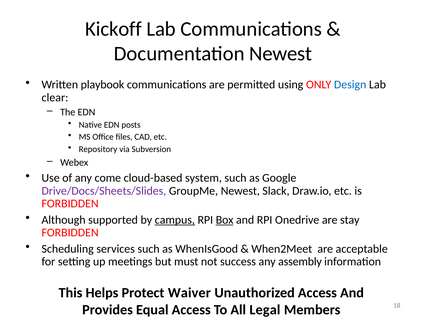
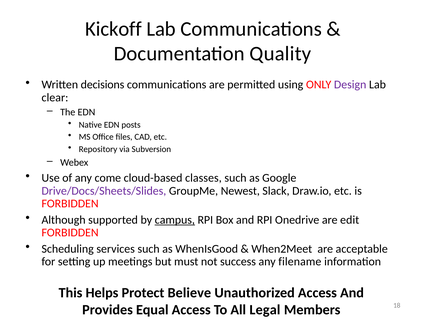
Documentation Newest: Newest -> Quality (280, 54)
playbook: playbook -> decisions (103, 85)
Design colour: blue -> purple (350, 85)
system: system -> classes (203, 178)
Box underline: present -> none (225, 219)
stay: stay -> edit (350, 219)
assembly: assembly -> filename (300, 261)
Waiver: Waiver -> Believe (189, 292)
